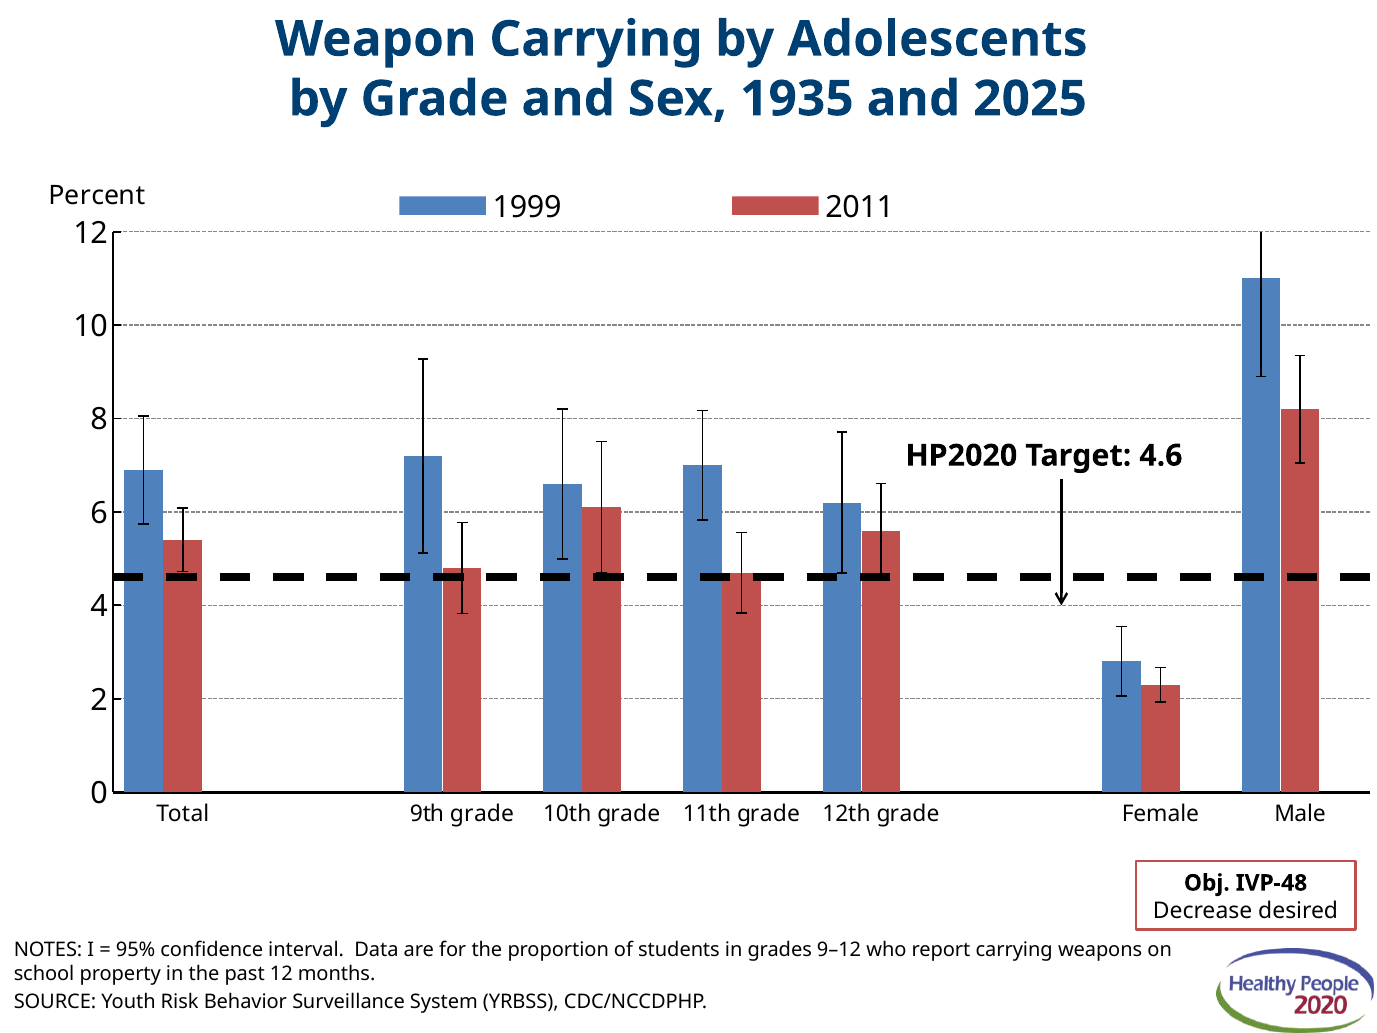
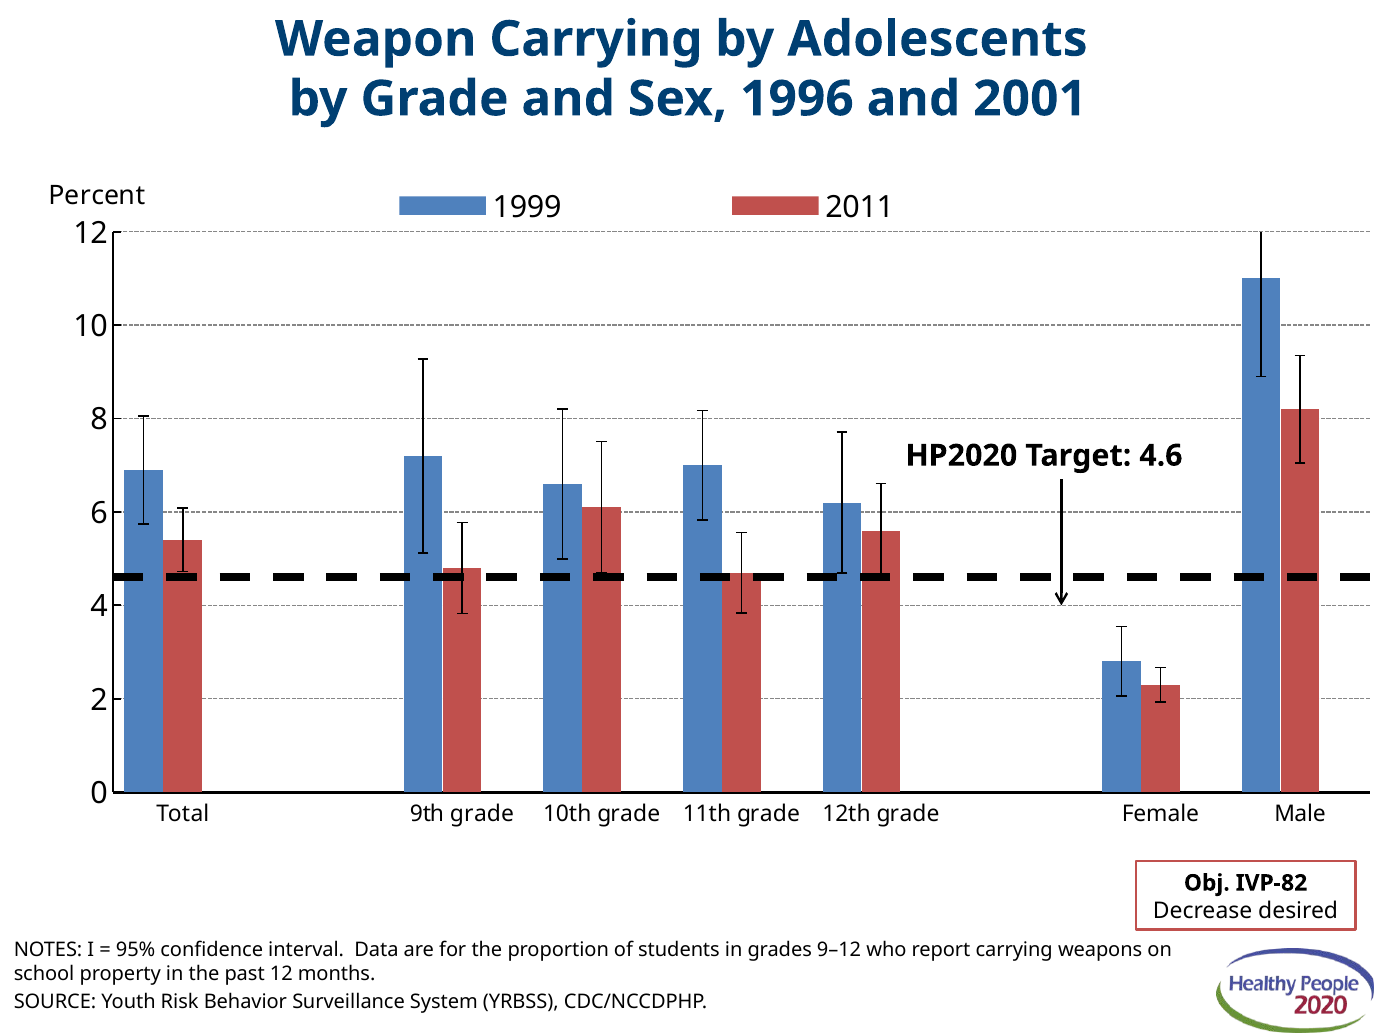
1935: 1935 -> 1996 (797, 99)
2025: 2025 -> 2001 (1030, 99)
IVP-48: IVP-48 -> IVP-82 (1271, 883)
